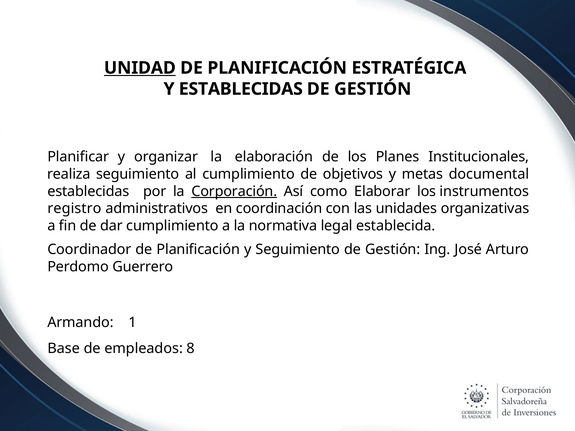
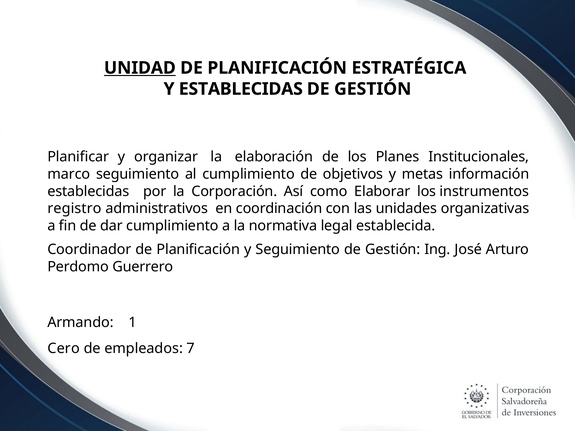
realiza: realiza -> marco (69, 174)
documental: documental -> información (489, 174)
Corporación underline: present -> none (234, 191)
Base: Base -> Cero (64, 349)
8: 8 -> 7 (191, 349)
